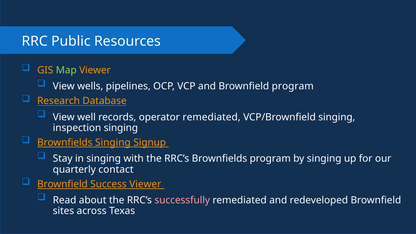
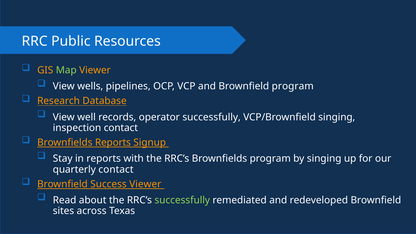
operator remediated: remediated -> successfully (212, 117)
inspection singing: singing -> contact (121, 128)
Brownfields Singing: Singing -> Reports (113, 143)
in singing: singing -> reports (104, 159)
successfully colour: pink -> light green (182, 200)
